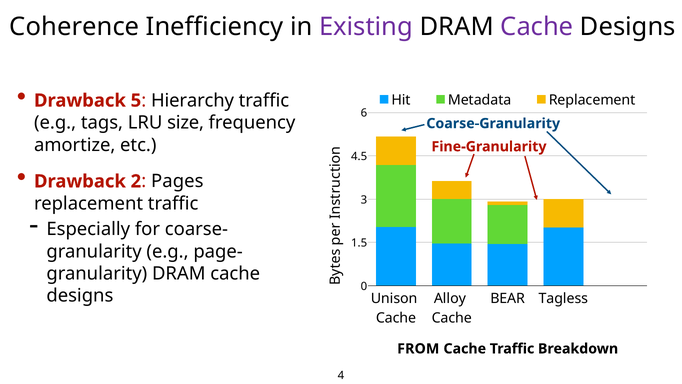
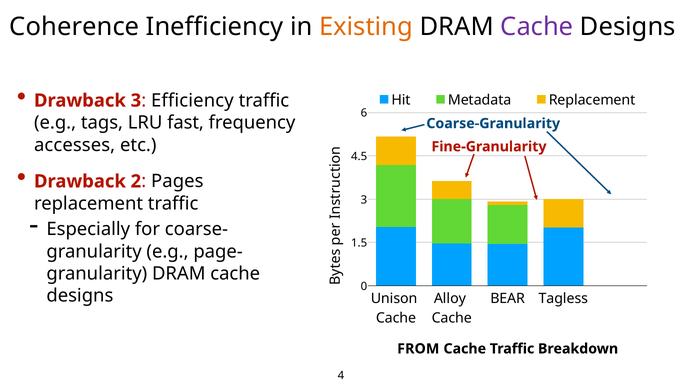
Existing colour: purple -> orange (366, 27)
Drawback 5: 5 -> 3 (136, 100)
Hierarchy: Hierarchy -> Efficiency (192, 100)
size: size -> fast (186, 123)
amortize: amortize -> accesses (75, 145)
